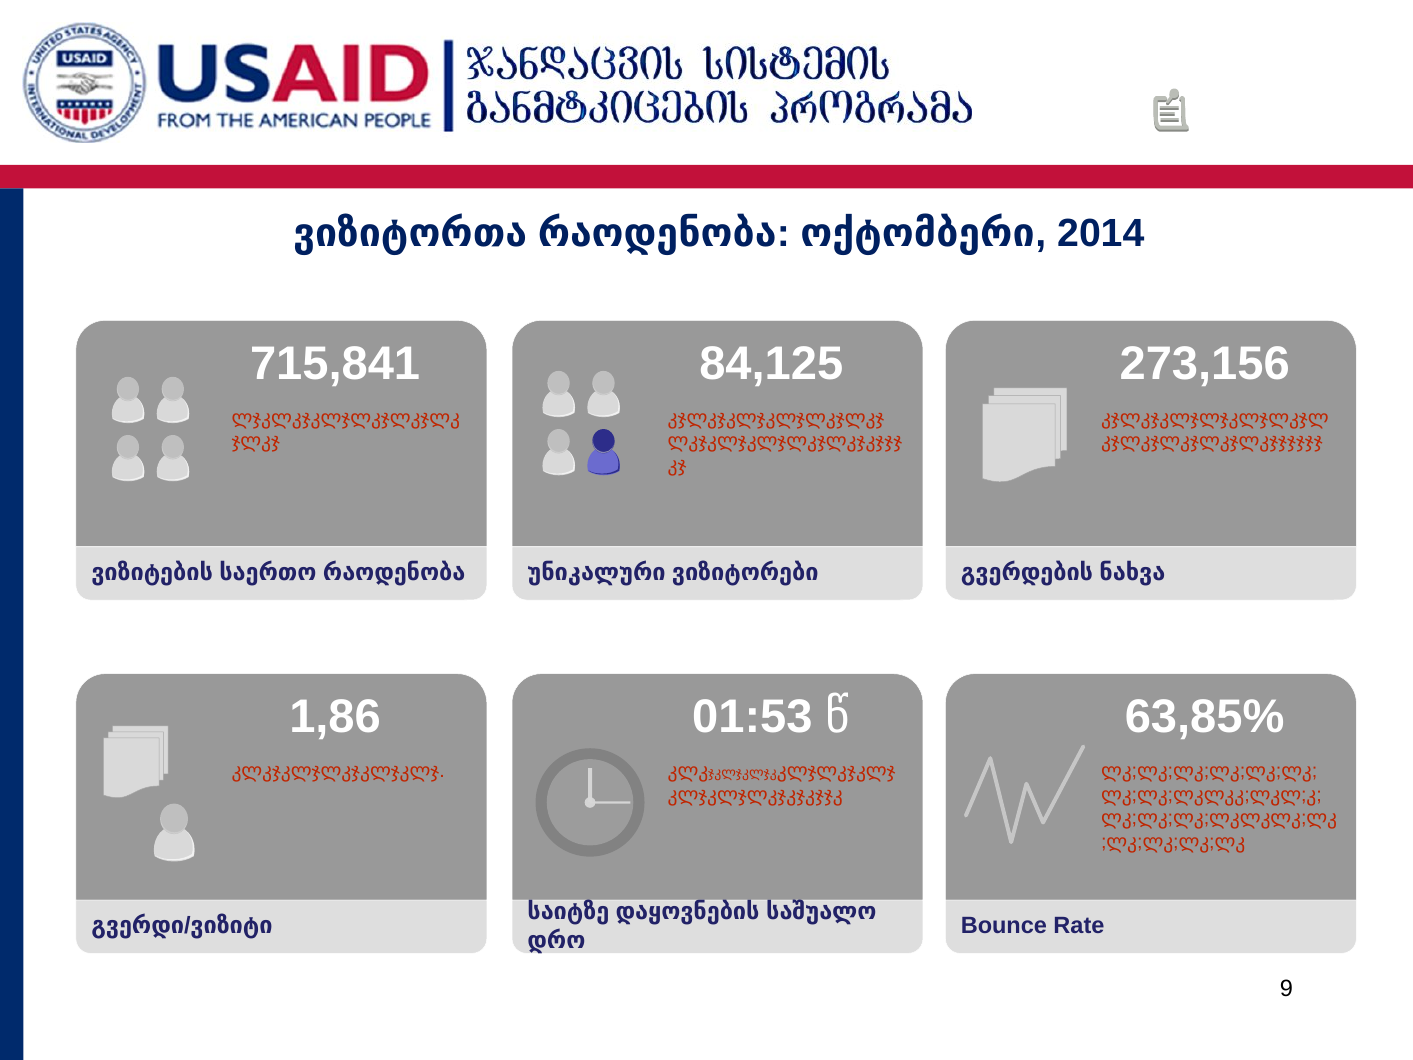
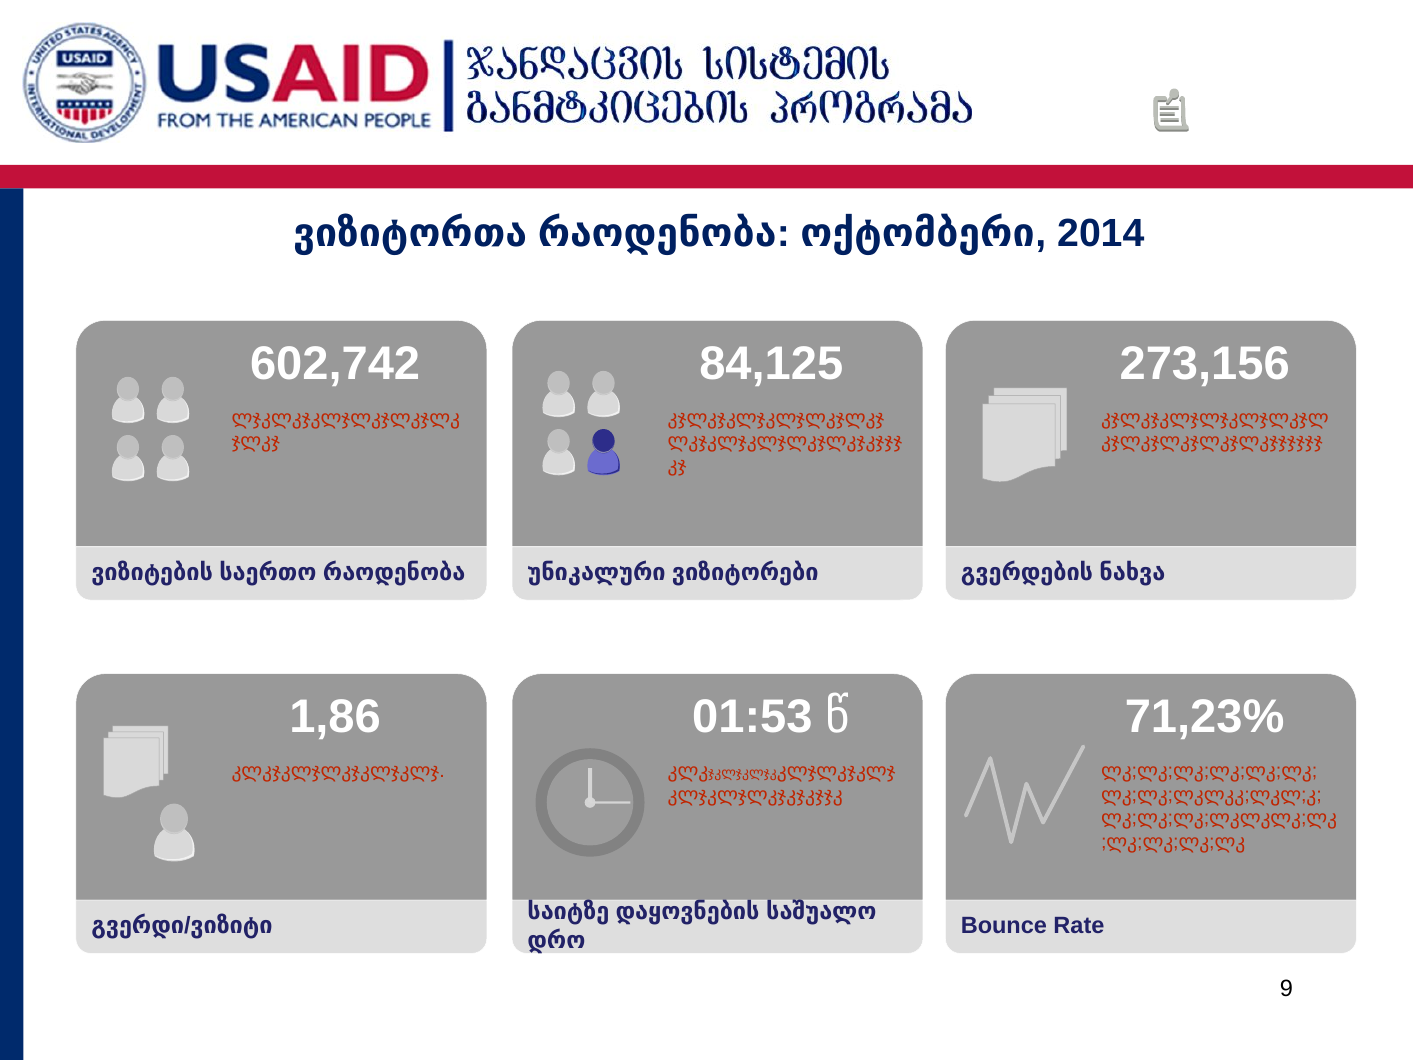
715,841: 715,841 -> 602,742 (335, 364)
63,85%: 63,85% -> 71,23% (1205, 717)
